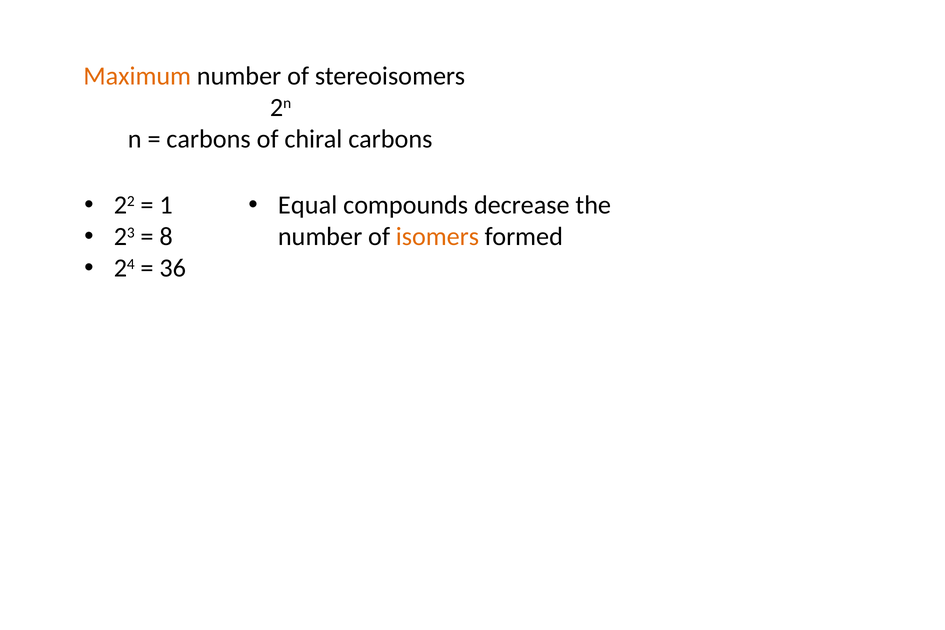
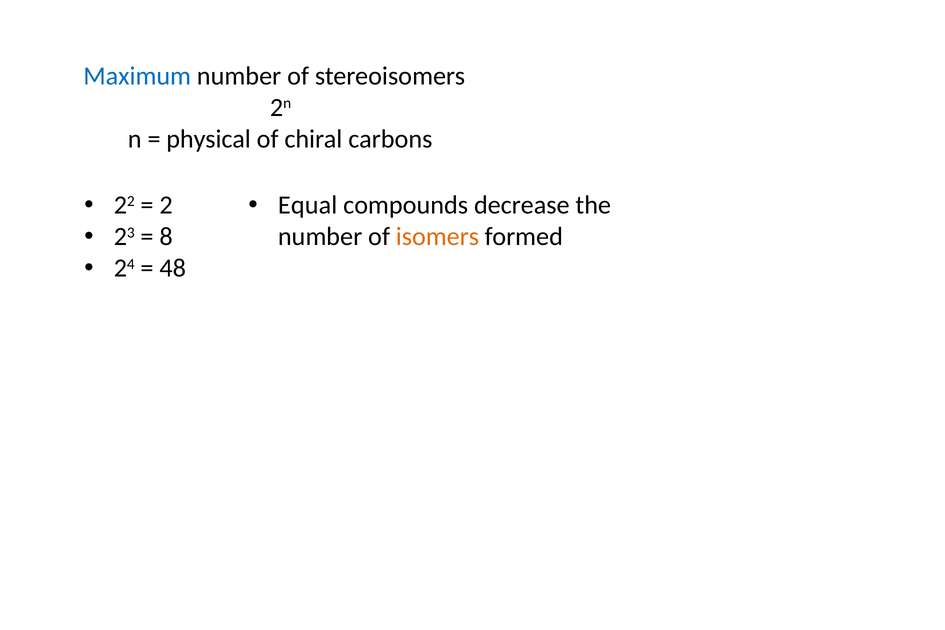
Maximum colour: orange -> blue (137, 76)
carbons: carbons -> physical (209, 139)
1: 1 -> 2 (166, 205)
36: 36 -> 48 (173, 268)
